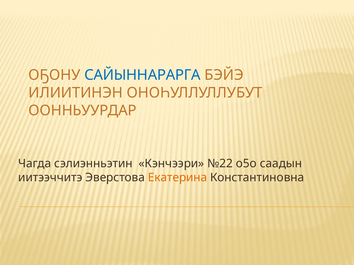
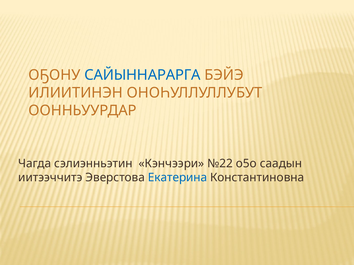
Екатерина colour: orange -> blue (178, 178)
